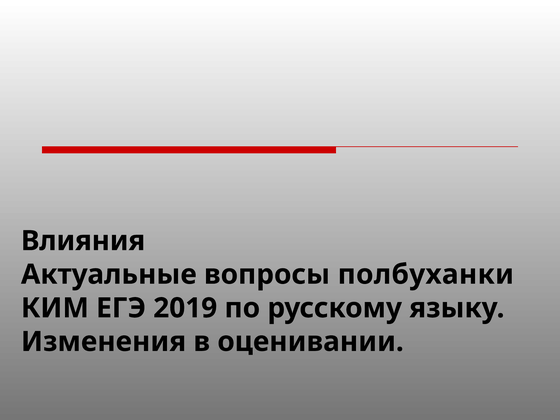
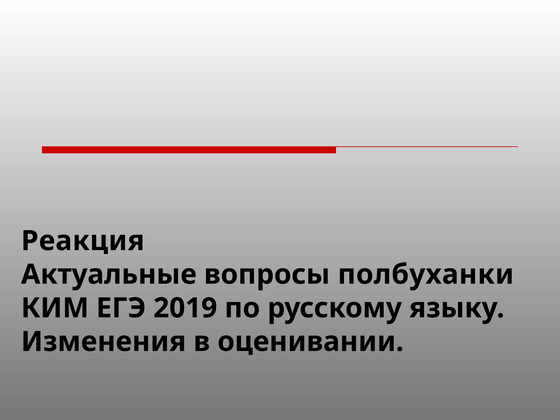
Влияния: Влияния -> Реакция (83, 241)
